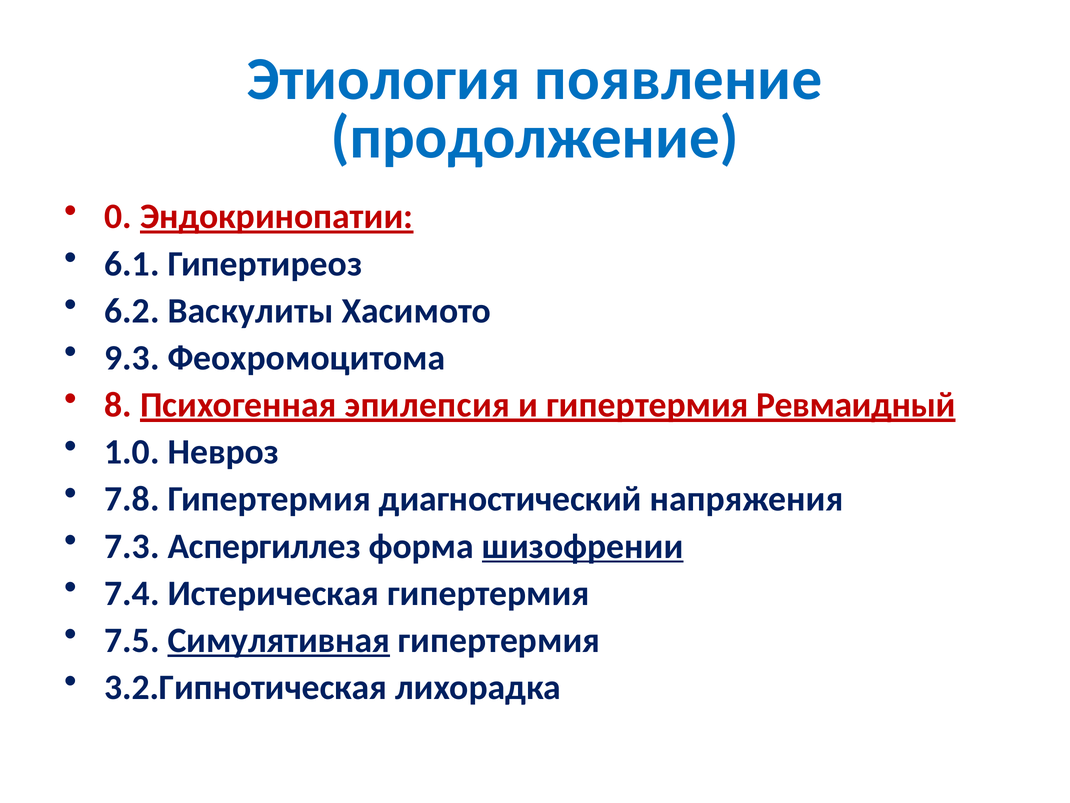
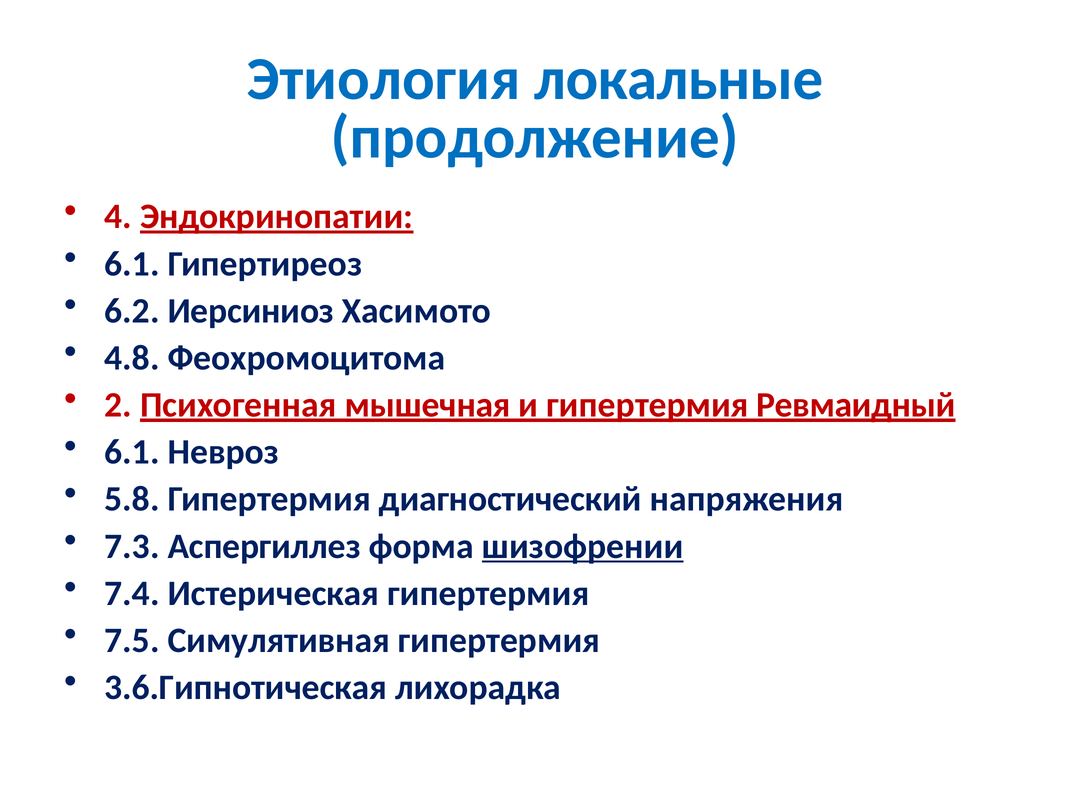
появление: появление -> локальные (679, 79)
0: 0 -> 4 (118, 217)
Васкулиты: Васкулиты -> Иерсиниоз (251, 311)
9.3: 9.3 -> 4.8 (132, 358)
8: 8 -> 2 (118, 405)
эпилепсия: эпилепсия -> мышечная (428, 405)
1.0: 1.0 -> 6.1 (132, 452)
7.8: 7.8 -> 5.8 (132, 499)
Симулятивная underline: present -> none (279, 640)
3.2.Гипнотическая: 3.2.Гипнотическая -> 3.6.Гипнотическая (246, 687)
